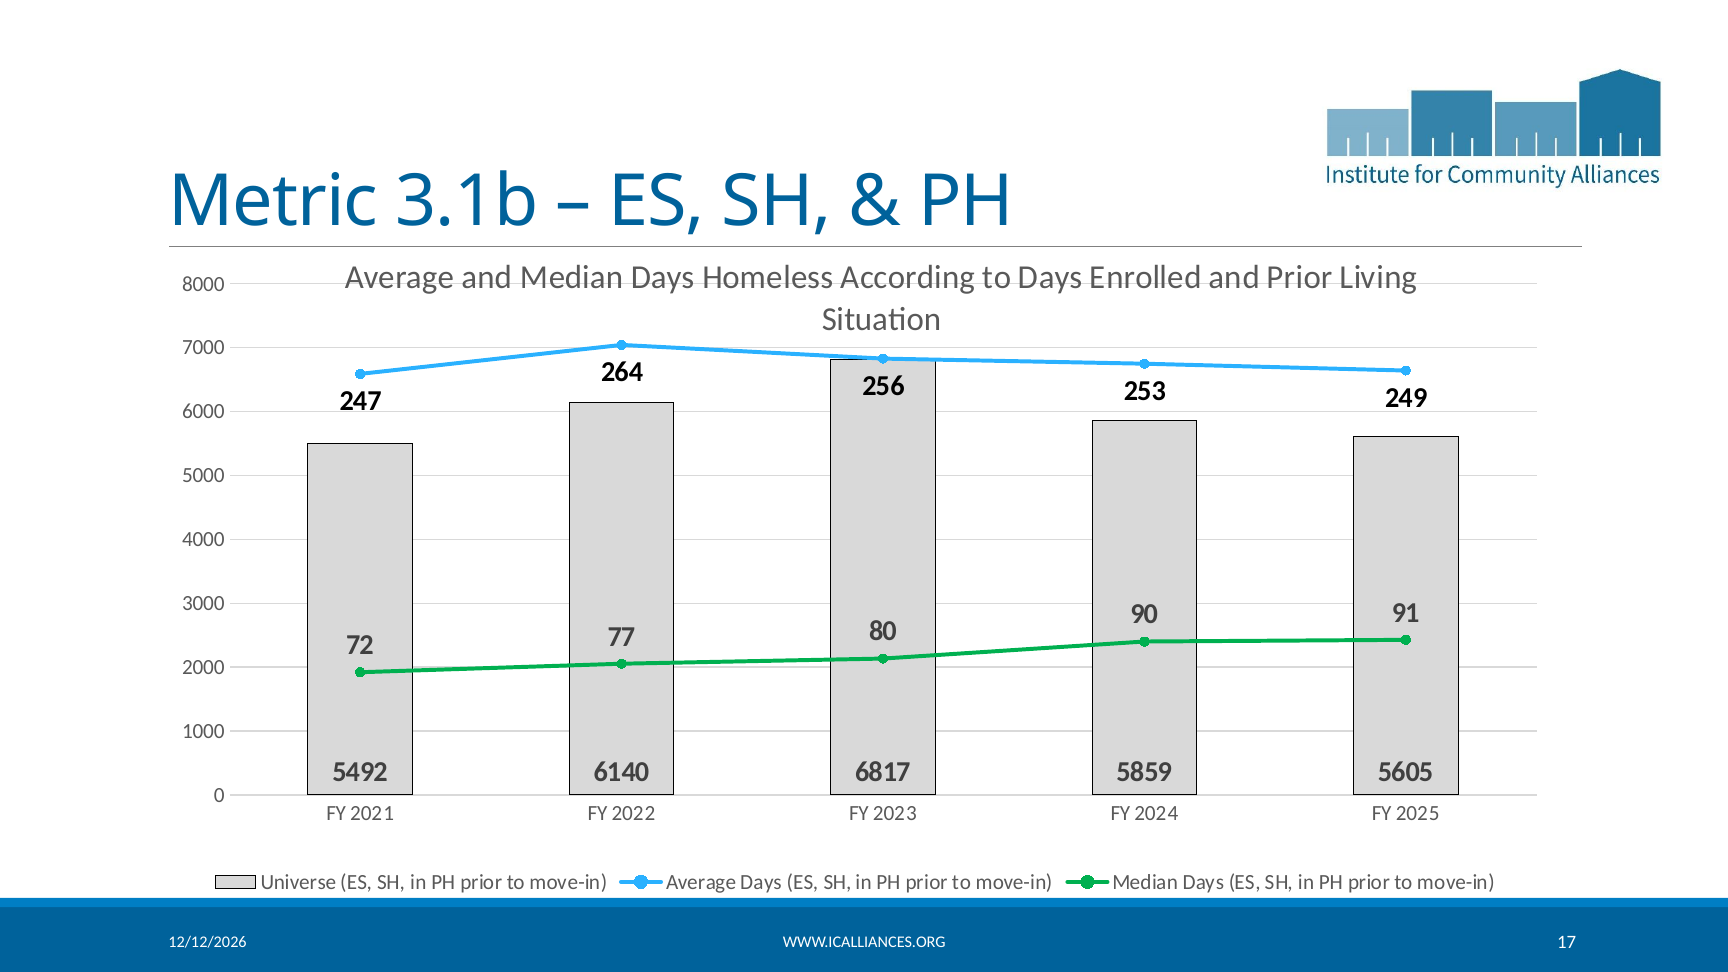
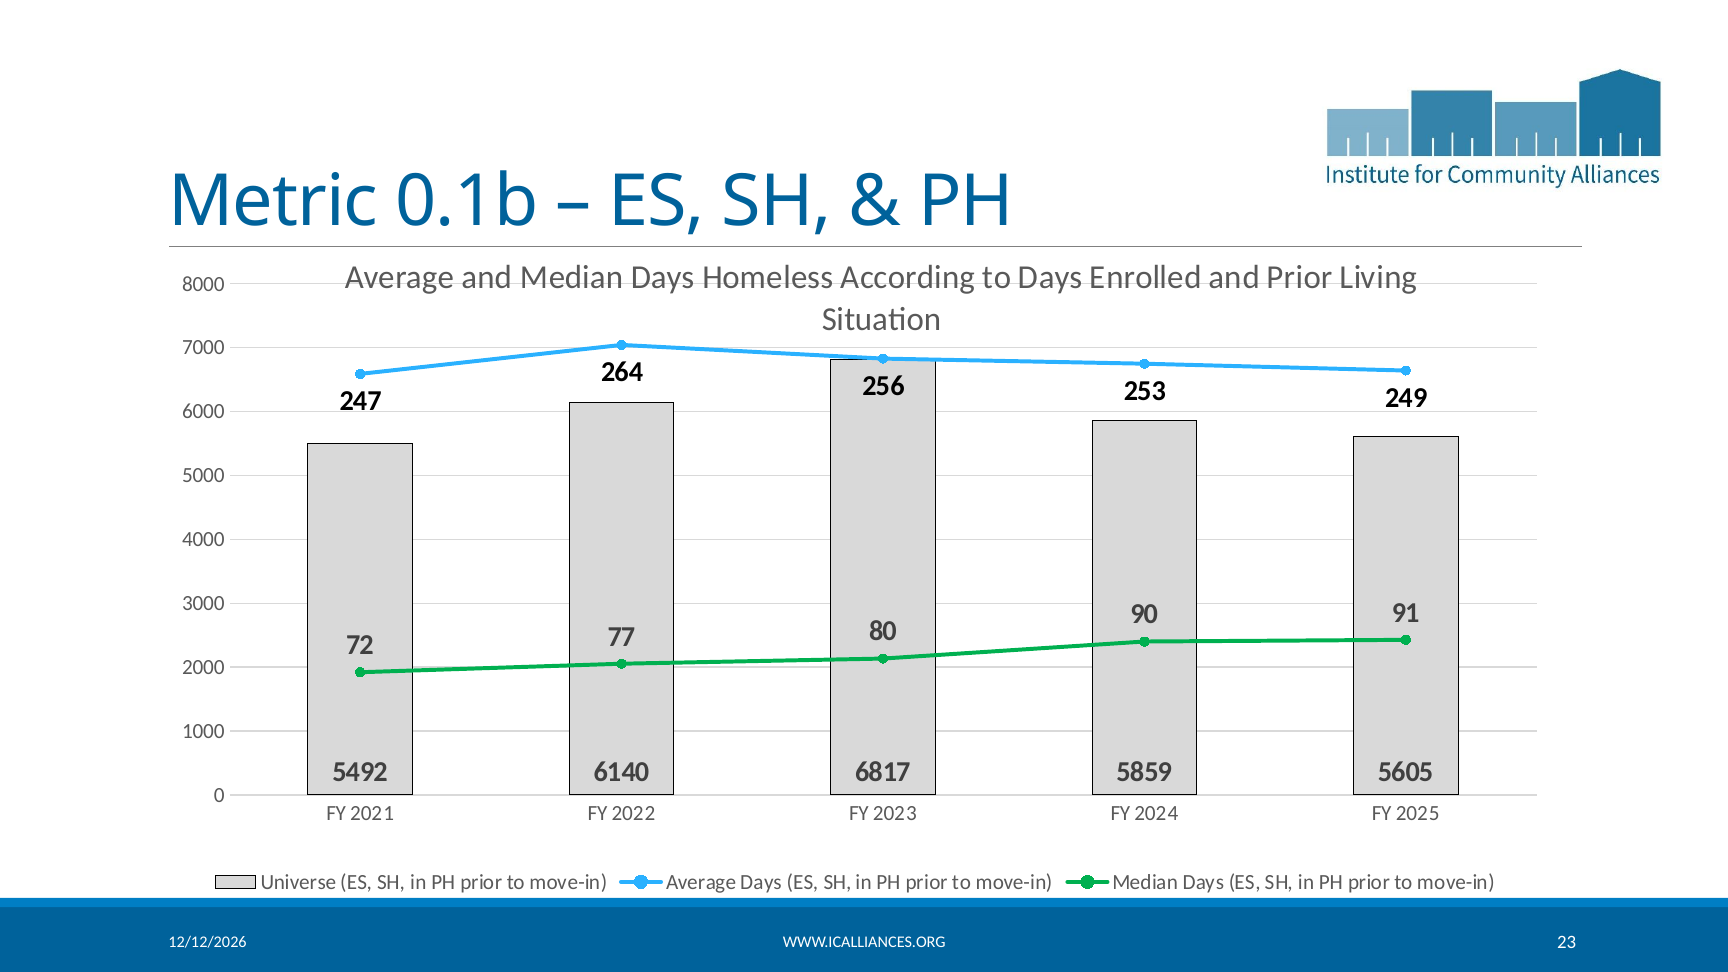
3.1b: 3.1b -> 0.1b (467, 201)
17: 17 -> 23 (1567, 943)
